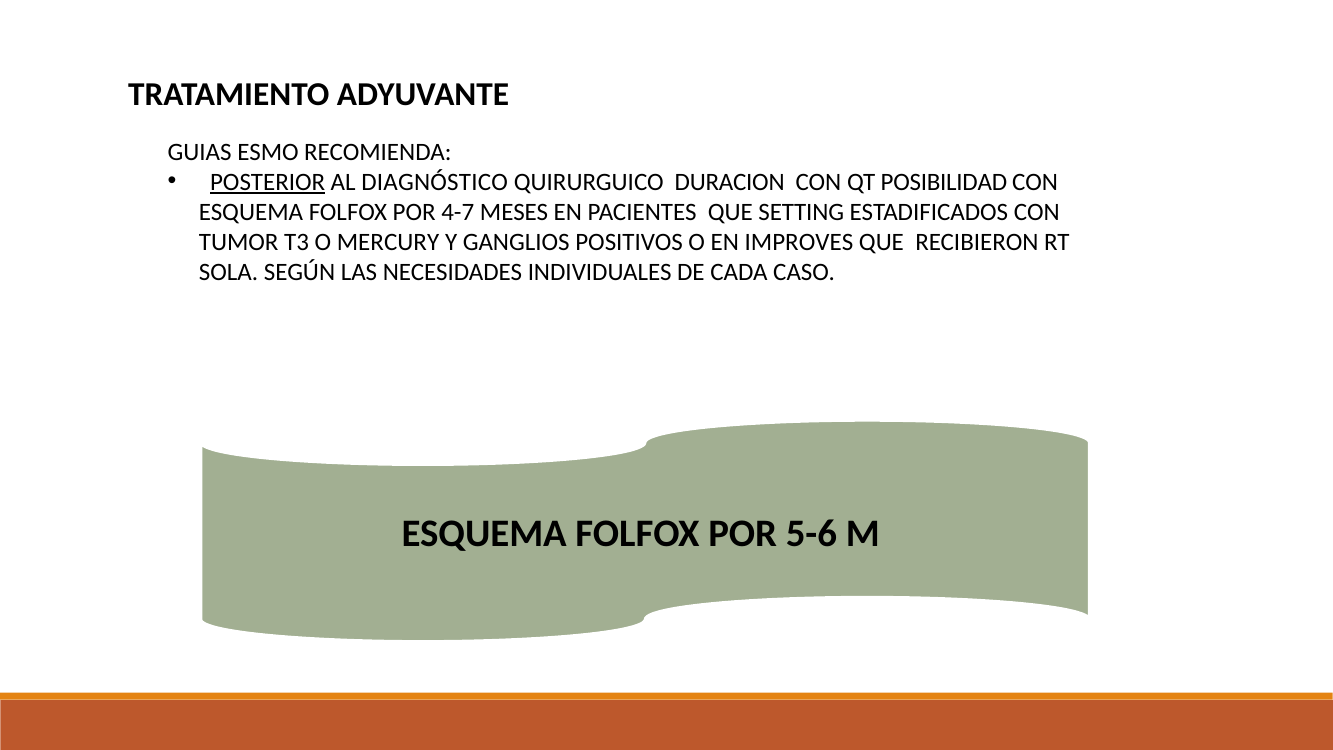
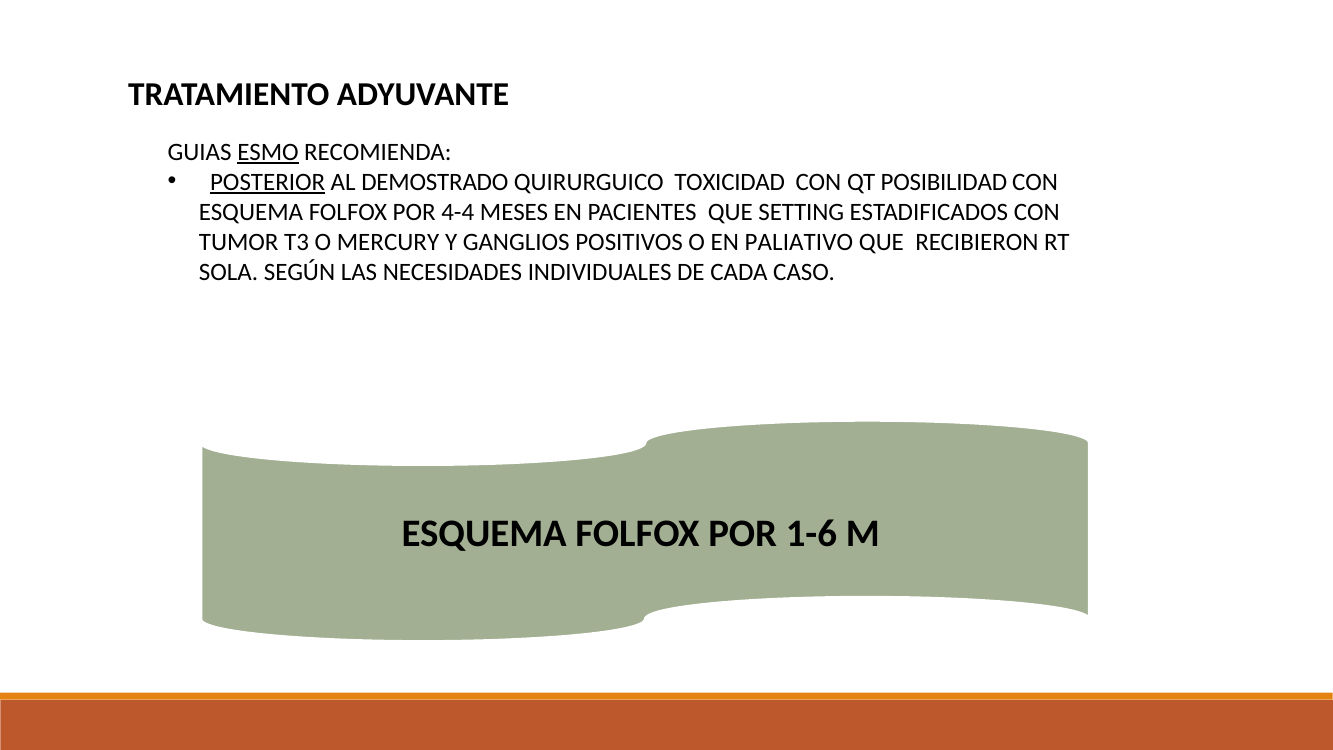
ESMO underline: none -> present (268, 152)
DIAGNÓSTICO: DIAGNÓSTICO -> DEMOSTRADO (435, 182)
DURACION: DURACION -> TOXICIDAD (730, 182)
4-7: 4-7 -> 4-4 (458, 212)
IMPROVES: IMPROVES -> PALIATIVO (799, 242)
5-6: 5-6 -> 1-6 (811, 533)
